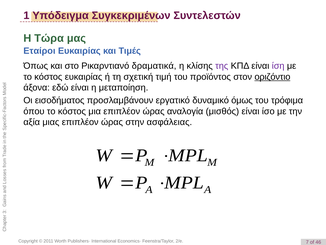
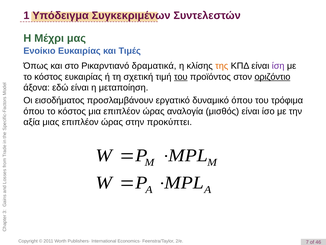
Τώρα: Τώρα -> Μέχρι (49, 38)
Εταίροι: Εταίροι -> Ενοίκιο (39, 51)
της colour: purple -> orange (222, 66)
του underline: none -> present (181, 77)
δυναμικό όμως: όμως -> όπου (242, 100)
ασφάλειας: ασφάλειας -> προκύπτει (169, 122)
